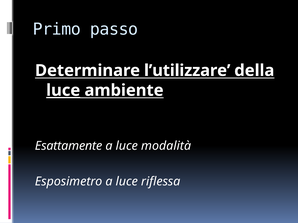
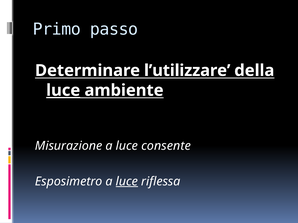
Esattamente: Esattamente -> Misurazione (69, 146)
modalità: modalità -> consente (166, 146)
luce underline: none -> present (127, 182)
